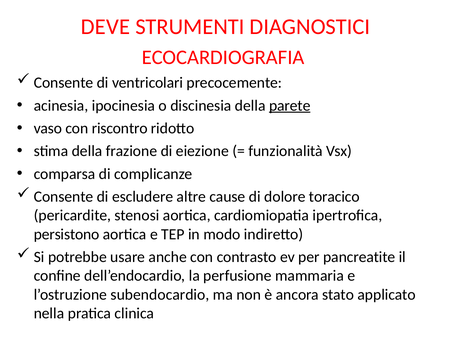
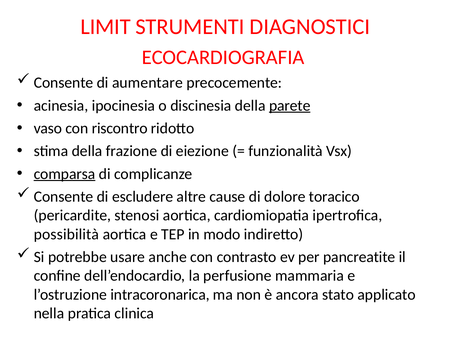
DEVE: DEVE -> LIMIT (106, 27)
ventricolari: ventricolari -> aumentare (147, 83)
comparsa underline: none -> present (65, 174)
persistono: persistono -> possibilità (66, 234)
subendocardio: subendocardio -> intracoronarica (160, 294)
